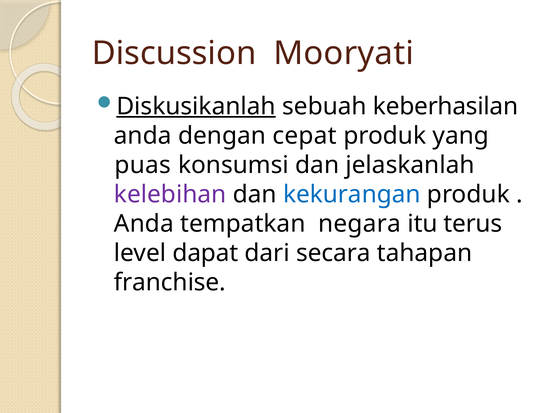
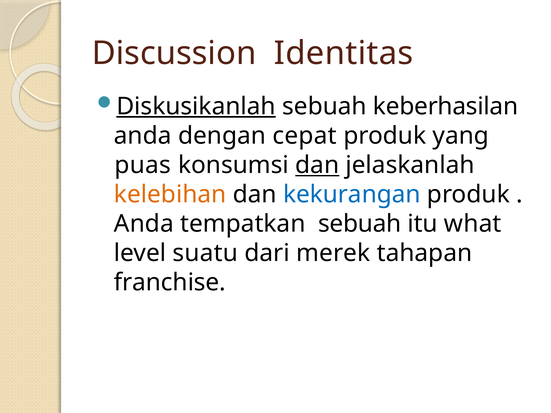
Mooryati: Mooryati -> Identitas (344, 53)
dan underline: none -> present (317, 165)
kelebihan colour: purple -> orange (170, 195)
tempatkan negara: negara -> sebuah (360, 224)
terus: terus -> what (473, 224)
dapat: dapat -> suatu (205, 253)
secara: secara -> merek (333, 253)
